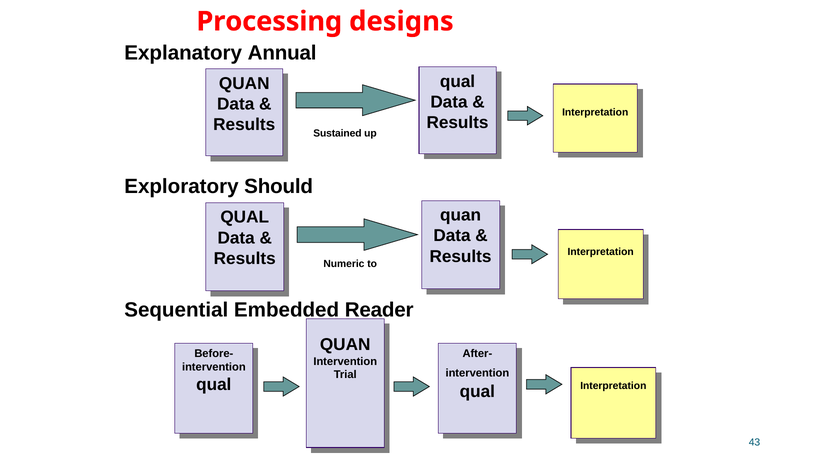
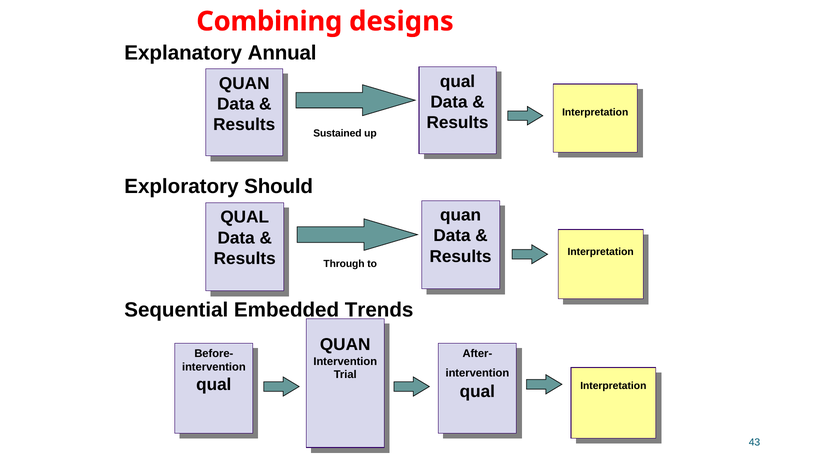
Processing: Processing -> Combining (269, 21)
Numeric: Numeric -> Through (344, 264)
Reader: Reader -> Trends (379, 310)
